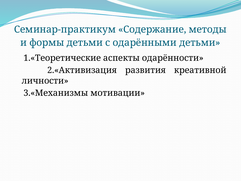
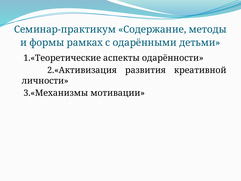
формы детьми: детьми -> рамках (85, 43)
